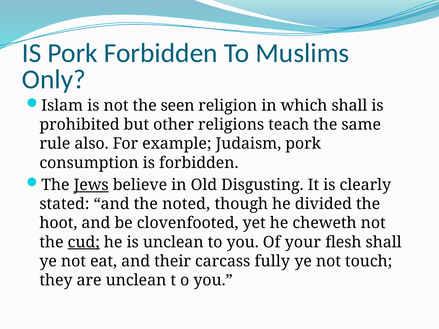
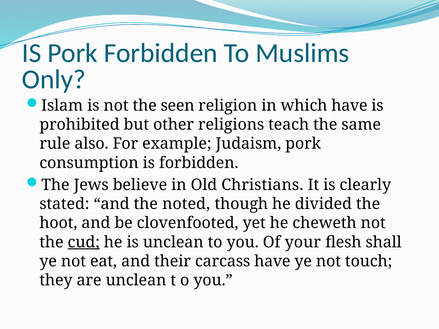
which shall: shall -> have (349, 106)
Jews underline: present -> none (91, 185)
Disgusting: Disgusting -> Christians (262, 185)
carcass fully: fully -> have (272, 261)
